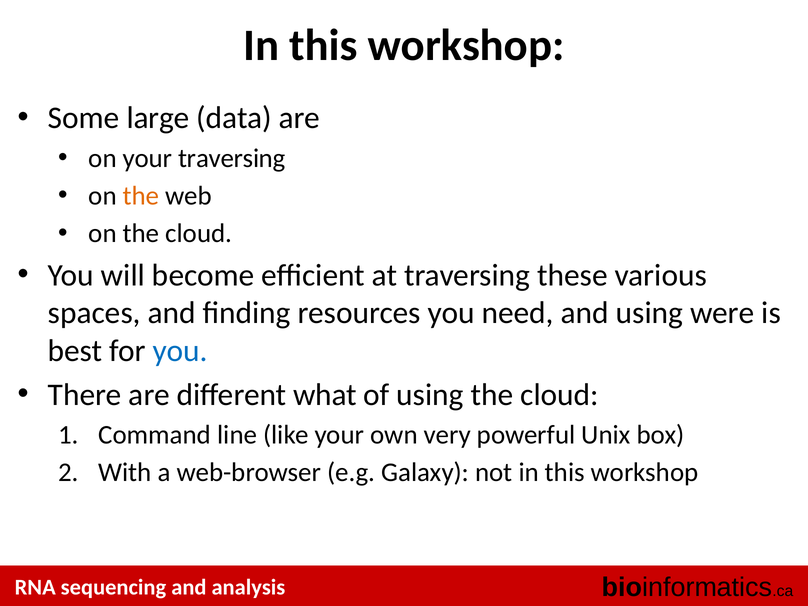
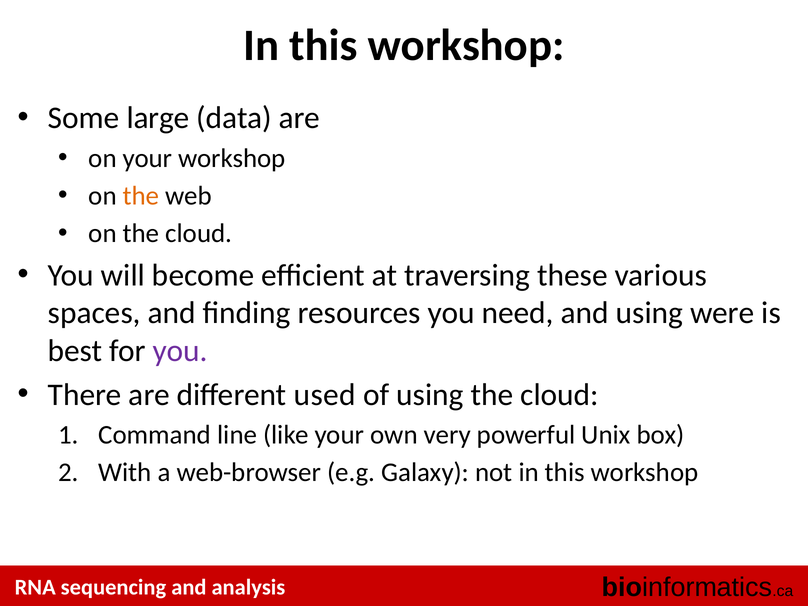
your traversing: traversing -> workshop (232, 158)
you colour: blue -> purple (180, 351)
what: what -> used (325, 395)
